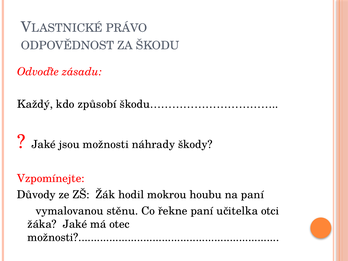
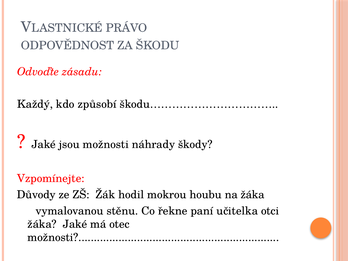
na paní: paní -> žáka (253, 195)
